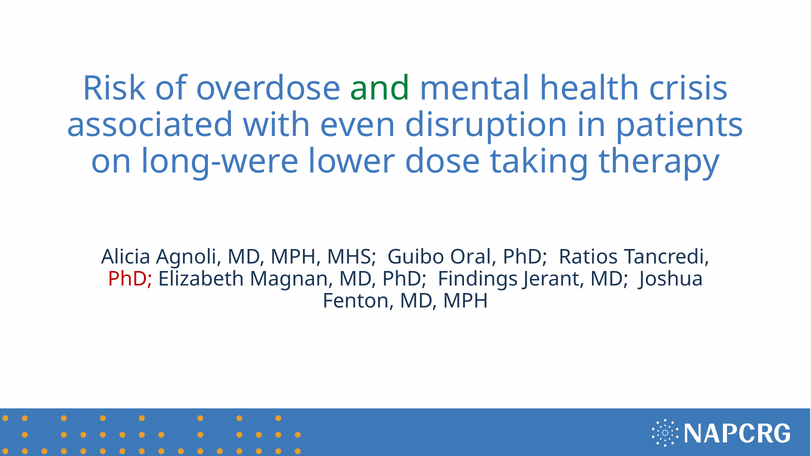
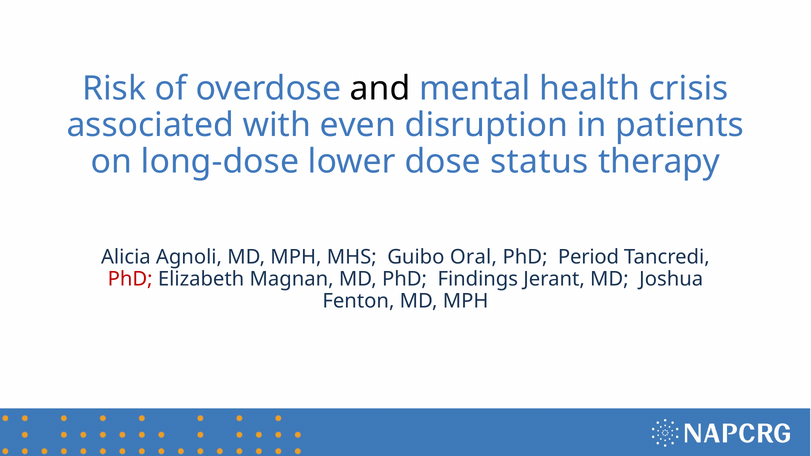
and colour: green -> black (380, 89)
long-were: long-were -> long-dose (220, 162)
taking: taking -> status (539, 162)
Ratios: Ratios -> Period (589, 257)
